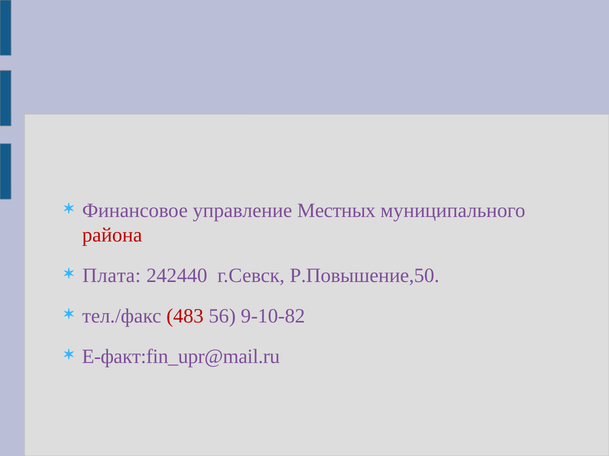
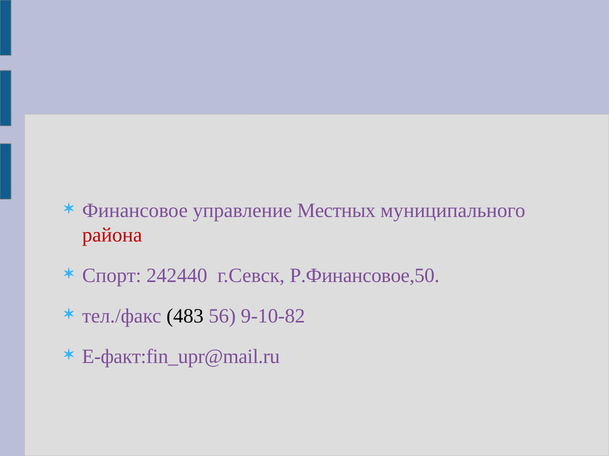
Плата: Плата -> Спорт (112, 276)
Р.Повышение,50: Р.Повышение,50 -> Р.Финансовое,50 (365, 276)
483 colour: red -> black (185, 316)
